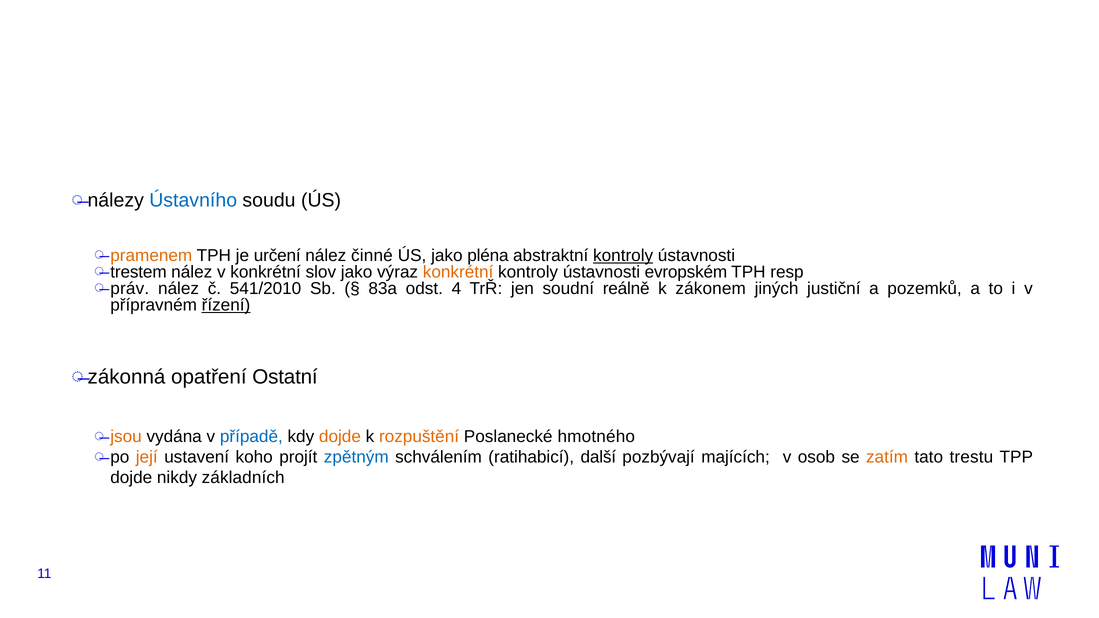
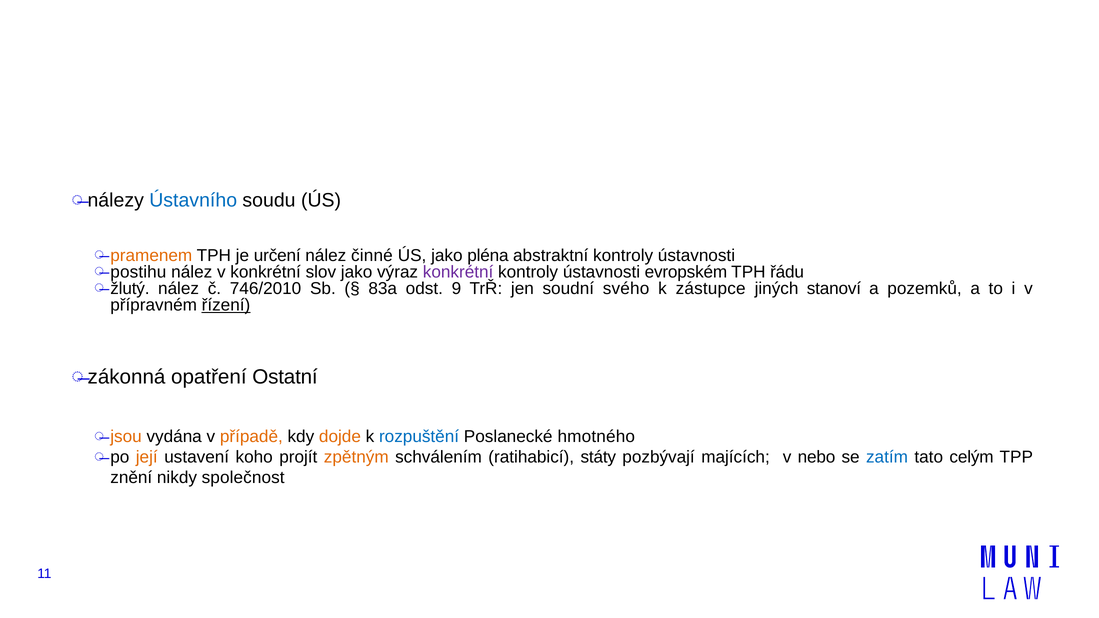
kontroly underline: present -> none (623, 256)
trestem: trestem -> postihu (138, 272)
konkrétní colour: orange -> purple (458, 272)
resp: resp -> řádu (787, 272)
práv: práv -> žlutý (130, 288)
541/2010: 541/2010 -> 746/2010 (266, 288)
4: 4 -> 9 (456, 288)
reálně: reálně -> svého (626, 288)
zákonem: zákonem -> zástupce (711, 288)
justiční: justiční -> stanoví (834, 288)
případě colour: blue -> orange (251, 437)
rozpuštění colour: orange -> blue (419, 437)
zpětným colour: blue -> orange (356, 457)
další: další -> státy (598, 457)
osob: osob -> nebo (817, 457)
zatím colour: orange -> blue (887, 457)
trestu: trestu -> celým (972, 457)
dojde: dojde -> znění (131, 478)
základních: základních -> společnost (243, 478)
